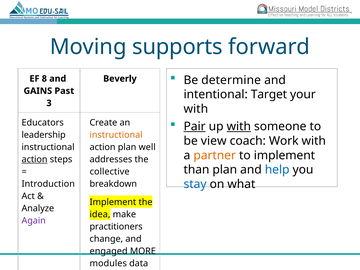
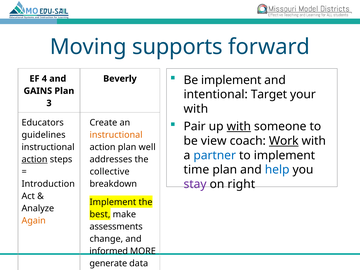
Be determine: determine -> implement (231, 80)
8: 8 -> 4 (44, 79)
GAINS Past: Past -> Plan (64, 91)
Pair underline: present -> none (195, 127)
leadership: leadership -> guidelines (44, 135)
Work underline: none -> present (284, 141)
partner colour: orange -> blue (215, 155)
than: than -> time (196, 170)
stay colour: blue -> purple (195, 184)
what: what -> right (241, 184)
idea: idea -> best (100, 214)
Again colour: purple -> orange (34, 221)
practitioners: practitioners -> assessments (116, 227)
engaged: engaged -> informed (109, 251)
modules: modules -> generate (108, 263)
